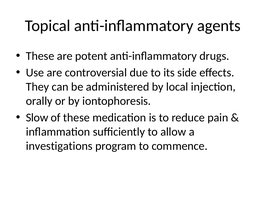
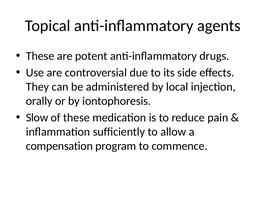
investigations: investigations -> compensation (59, 146)
